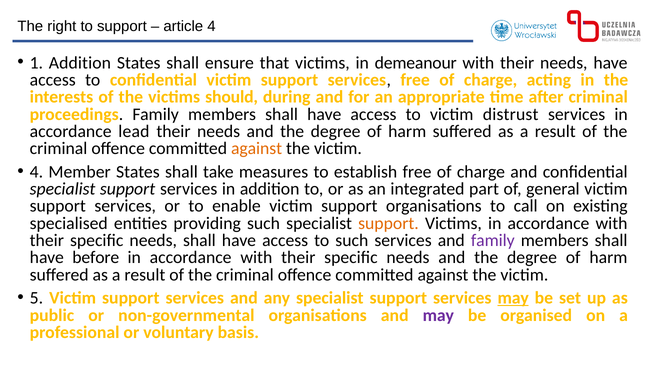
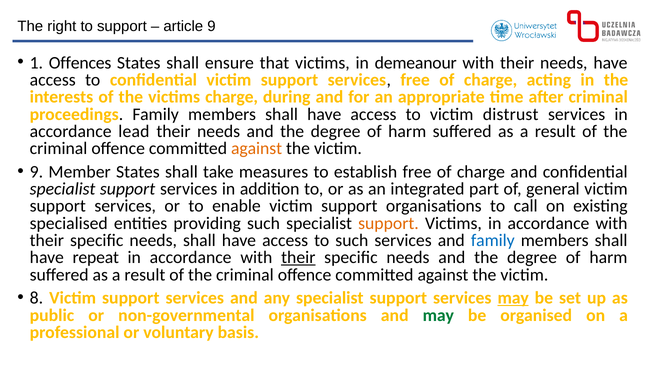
article 4: 4 -> 9 (211, 26)
1 Addition: Addition -> Offences (80, 63)
victims should: should -> charge (232, 97)
4: 4 -> 9 (36, 172)
family colour: purple -> blue (493, 241)
before: before -> repeat (96, 258)
their underline: none -> present (298, 258)
5: 5 -> 8 (36, 298)
may colour: purple -> green (438, 315)
